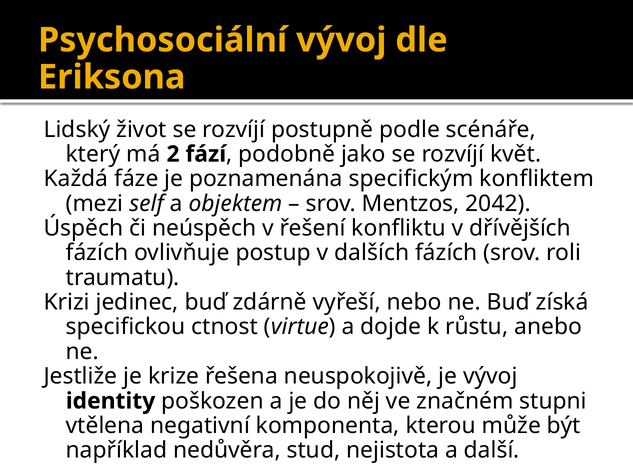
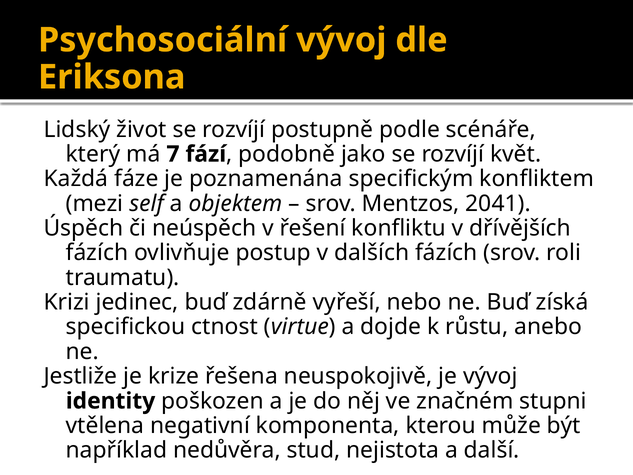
2: 2 -> 7 (173, 154)
2042: 2042 -> 2041 (498, 203)
